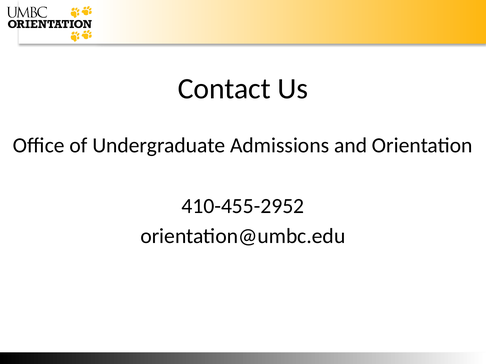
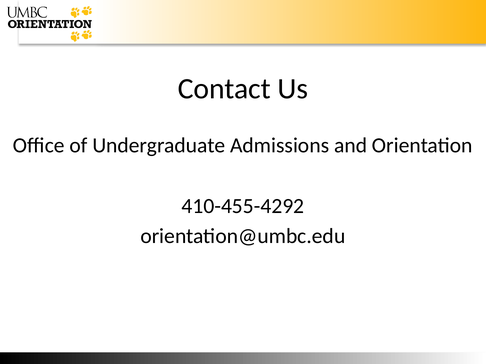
410-455-2952: 410-455-2952 -> 410-455-4292 (243, 206)
